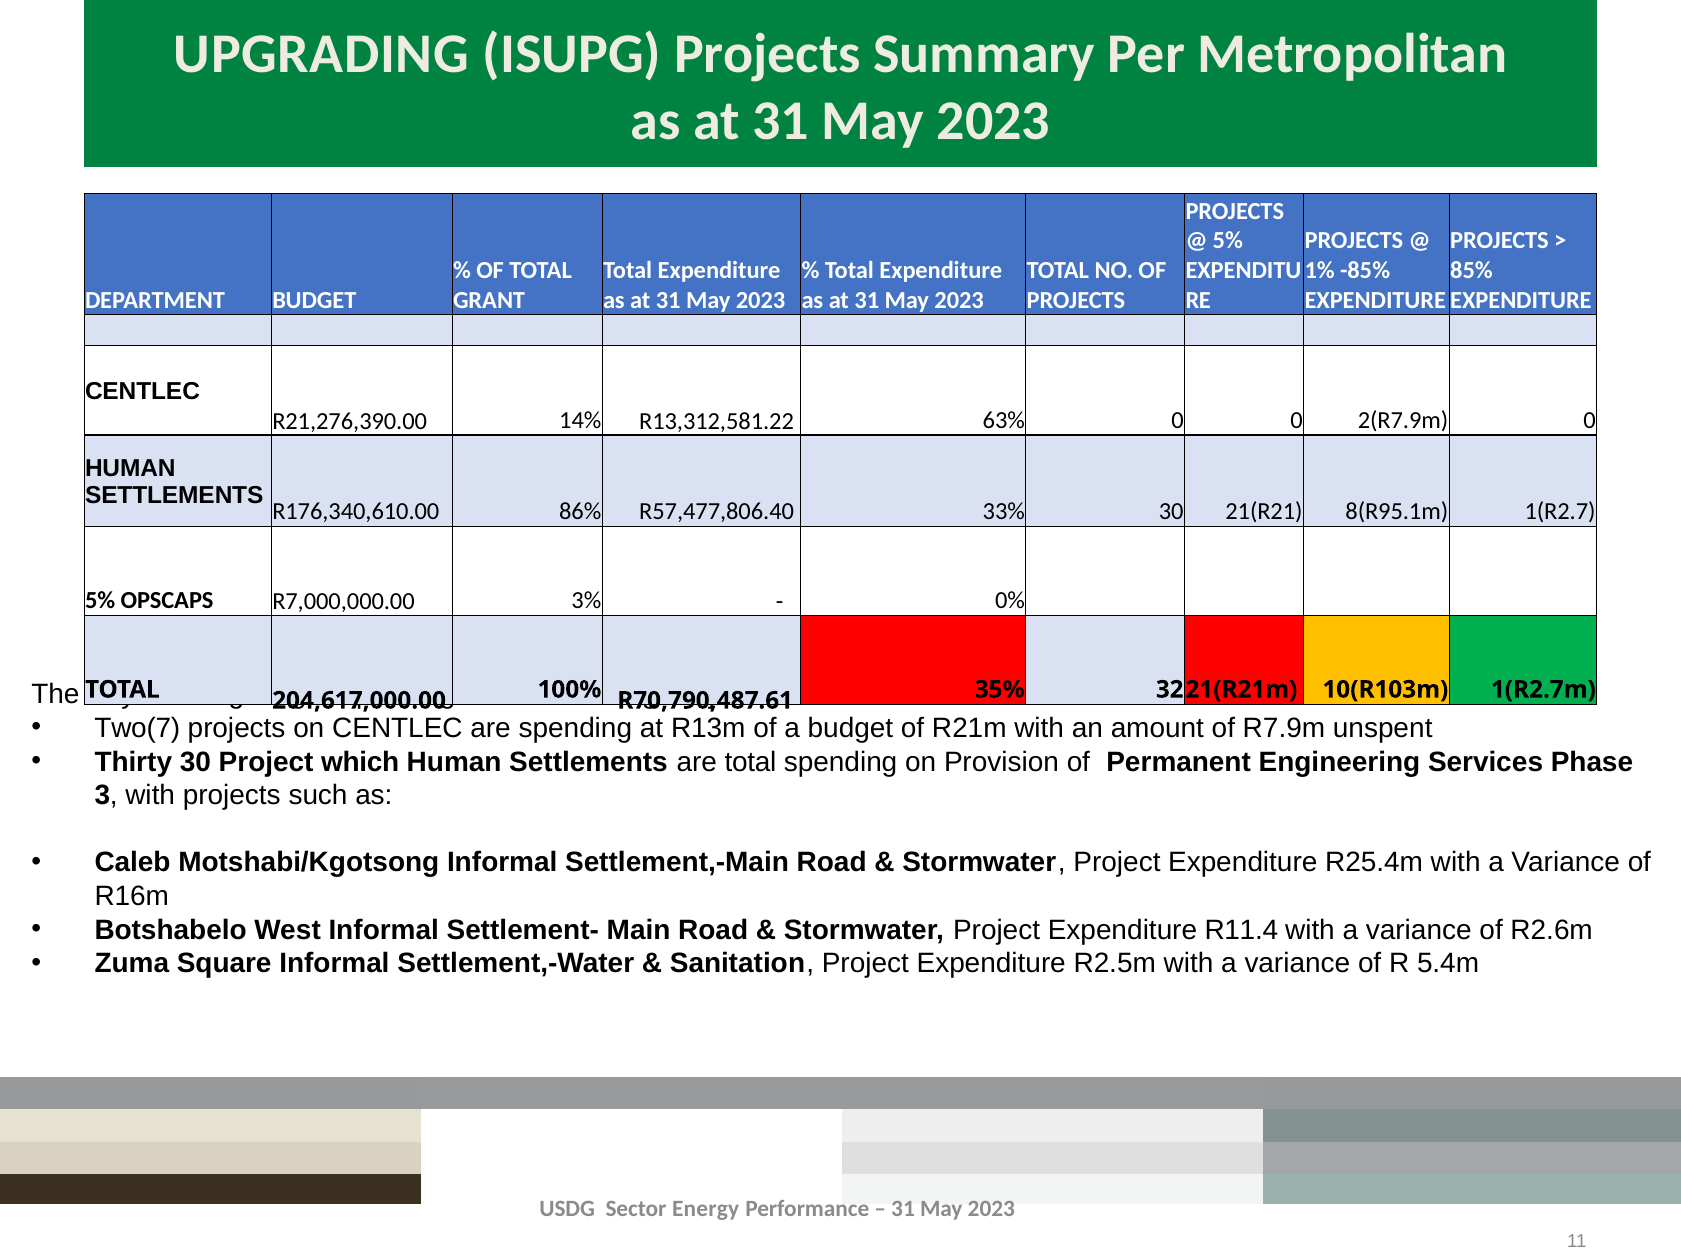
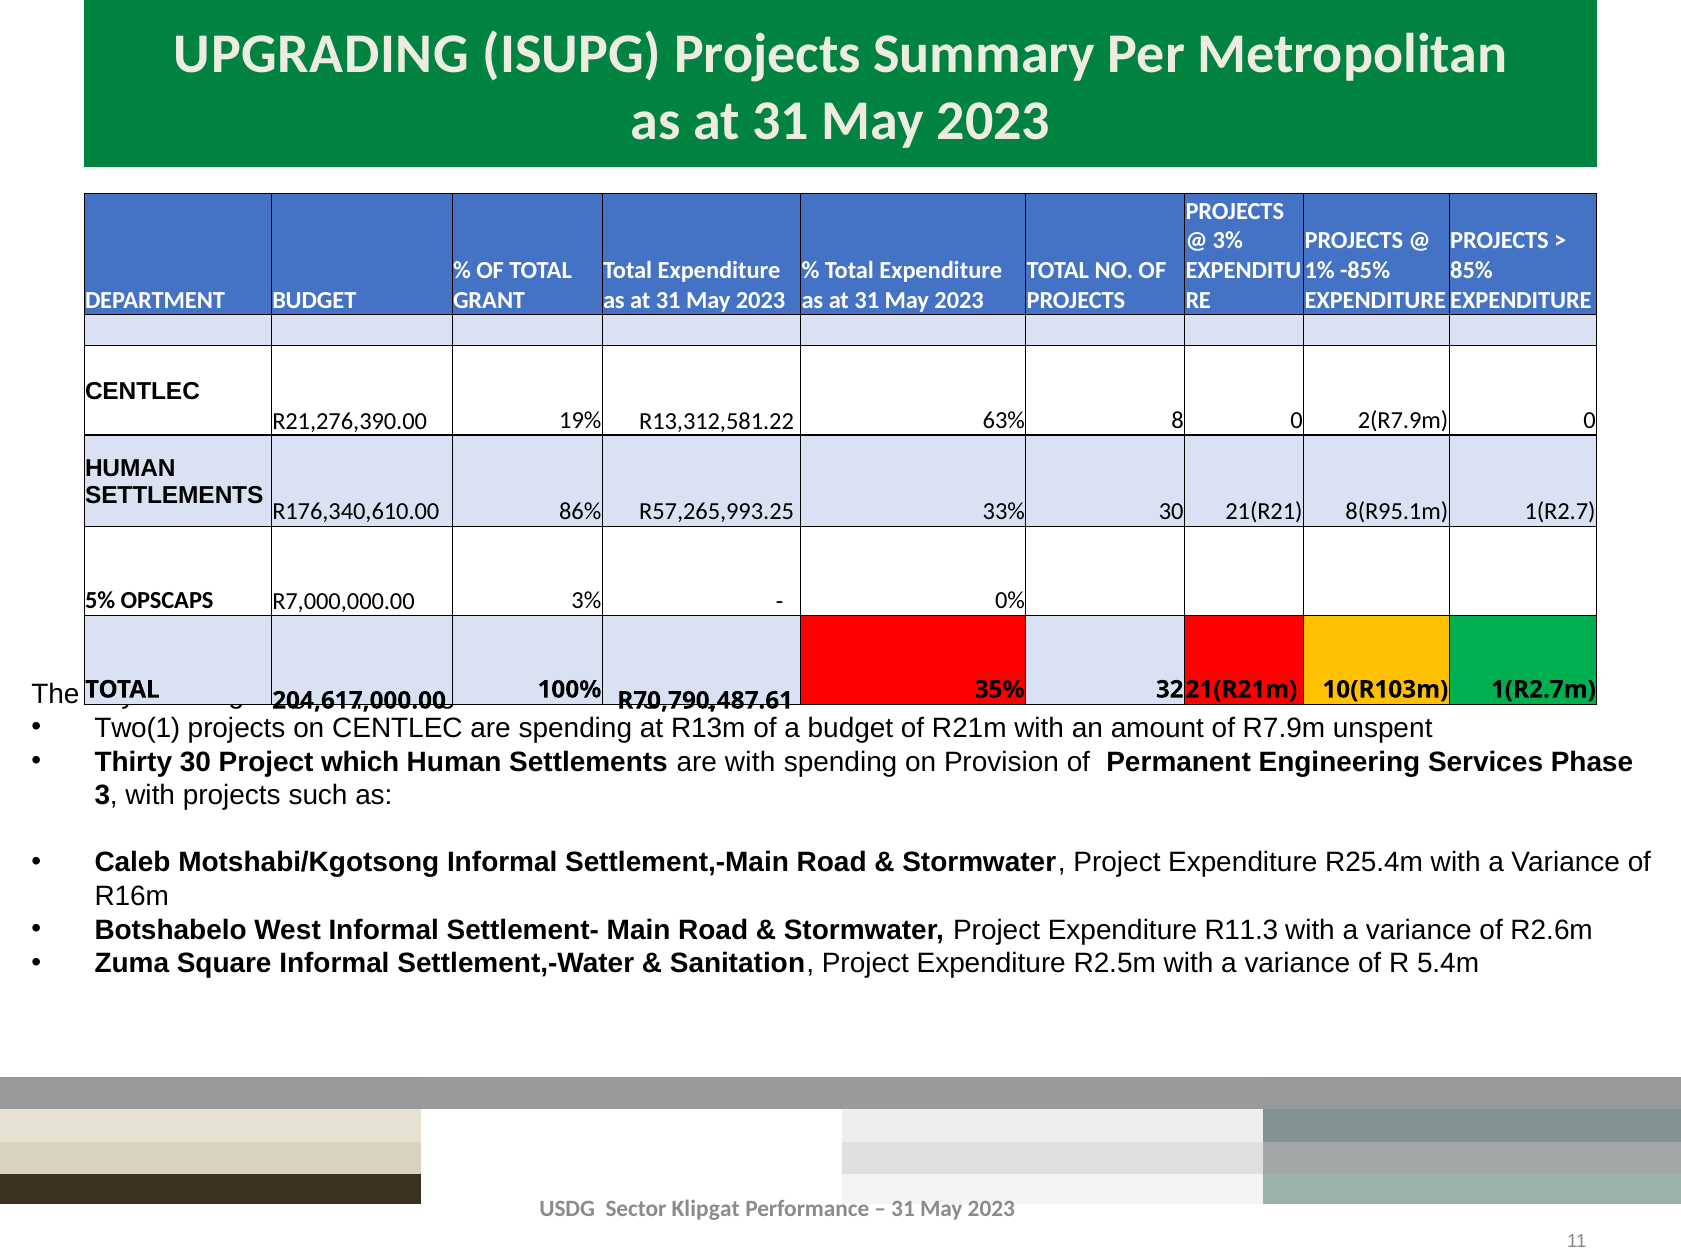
5%: 5% -> 3% (1228, 241)
14%: 14% -> 19% (580, 421)
63% 0: 0 -> 8 (1177, 421)
R57,477,806.40: R57,477,806.40 -> R57,265,993.25 (717, 512)
Two(7: Two(7 -> Two(1 (137, 729)
are total: total -> with (750, 762)
R11.4: R11.4 -> R11.3 (1241, 930)
Energy: Energy -> Klipgat (706, 1209)
